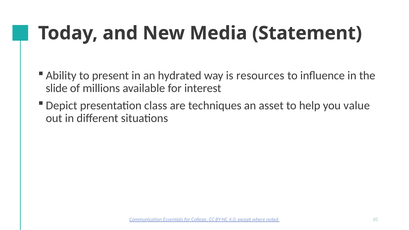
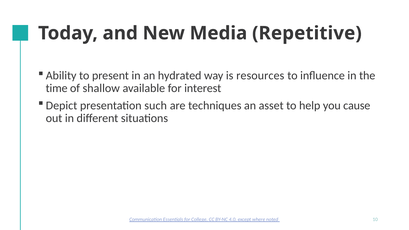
Statement: Statement -> Repetitive (307, 33)
slide: slide -> time (57, 88)
millions: millions -> shallow (101, 88)
class: class -> such (156, 105)
value: value -> cause (357, 105)
